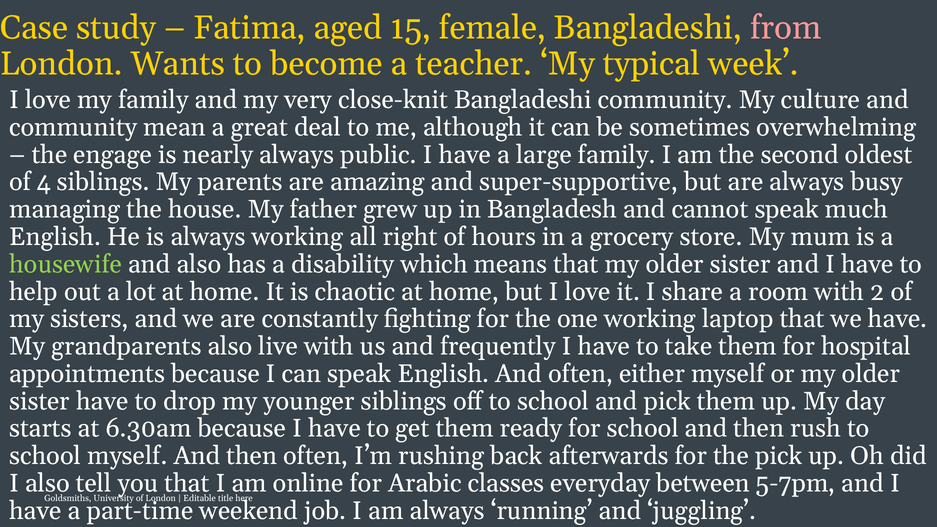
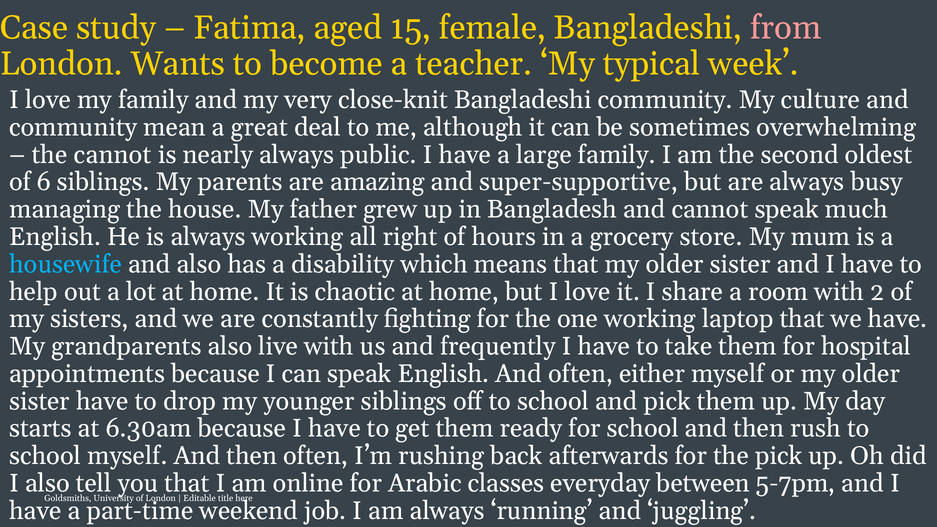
the engage: engage -> cannot (113, 155)
4: 4 -> 6 (44, 182)
housewife colour: light green -> light blue (66, 264)
